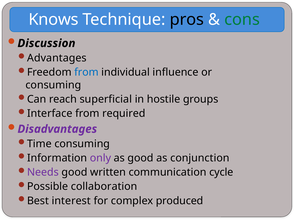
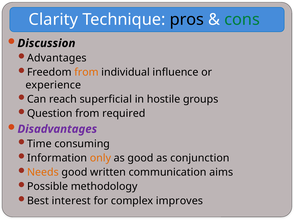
Knows: Knows -> Clarity (53, 19)
from colour: blue -> orange (86, 72)
consuming: consuming -> experience (53, 85)
Interface: Interface -> Question (50, 114)
only colour: purple -> orange (100, 158)
Needs colour: purple -> orange (43, 173)
cycle: cycle -> aims (221, 173)
collaboration: collaboration -> methodology (104, 187)
produced: produced -> improves (179, 201)
